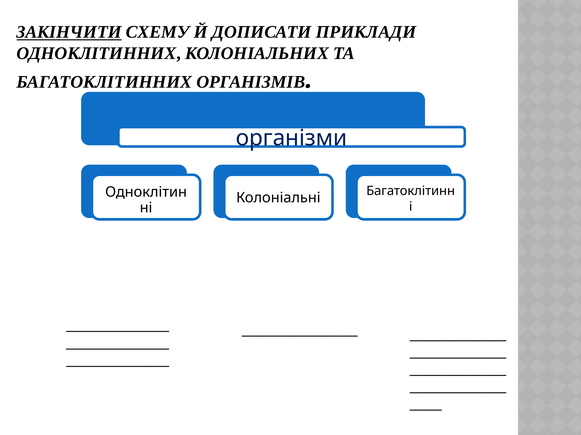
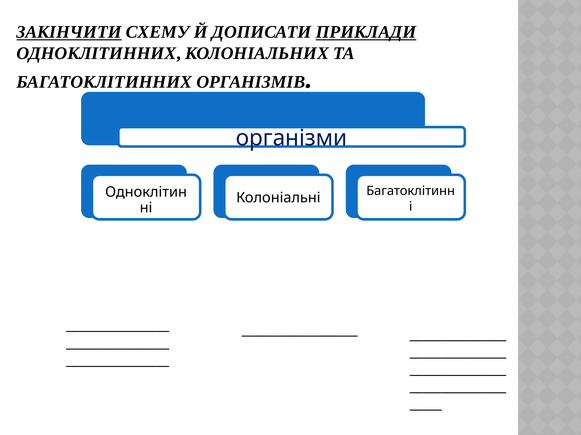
ПРИКЛАДИ underline: none -> present (366, 32)
